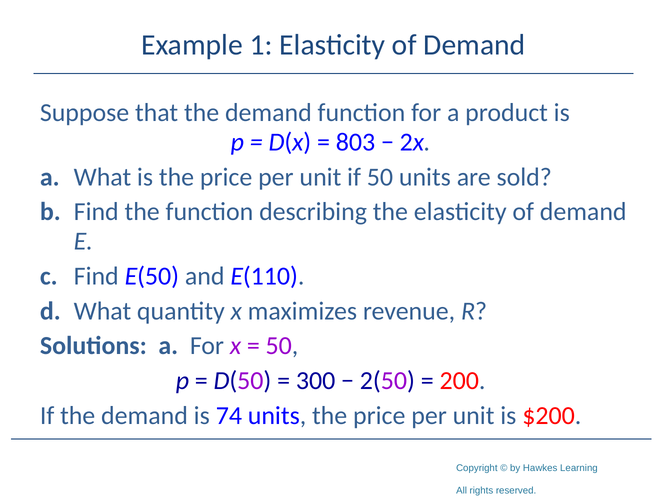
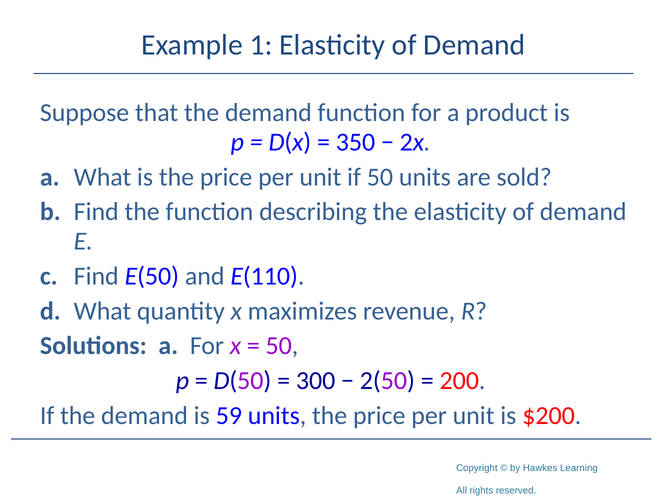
803: 803 -> 350 (355, 142)
74: 74 -> 59 (229, 416)
